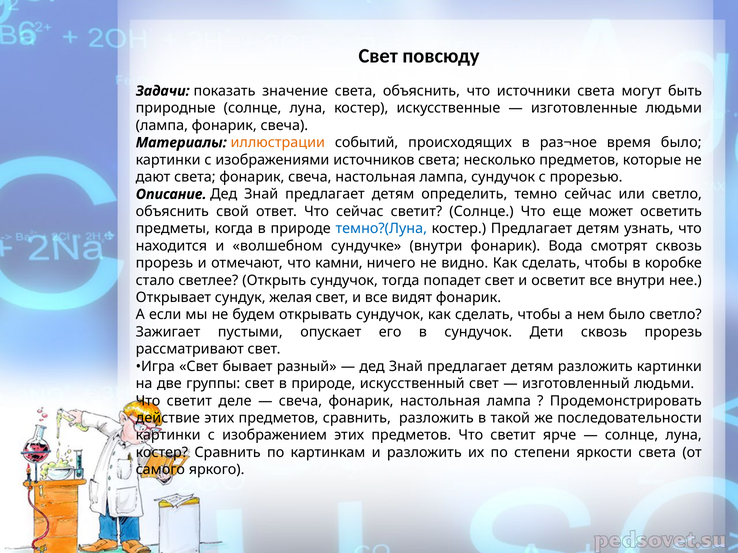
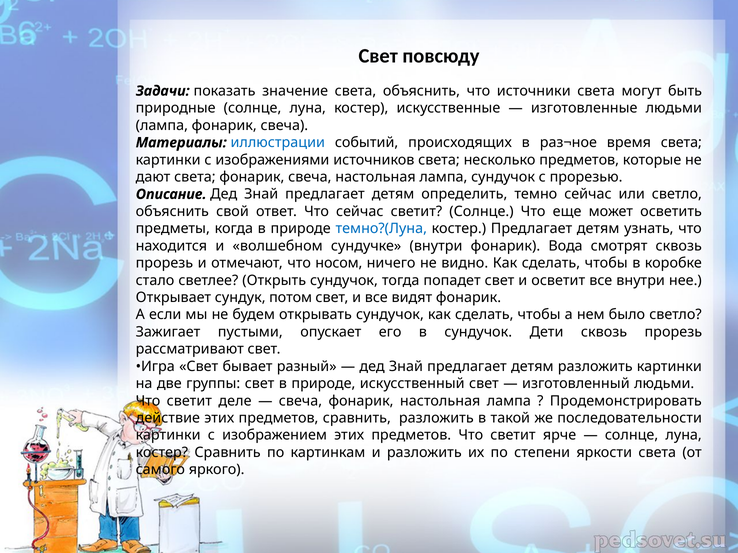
иллюстрации colour: orange -> blue (278, 143)
время было: было -> света (681, 143)
камни: камни -> носом (339, 263)
желая: желая -> потом (291, 298)
